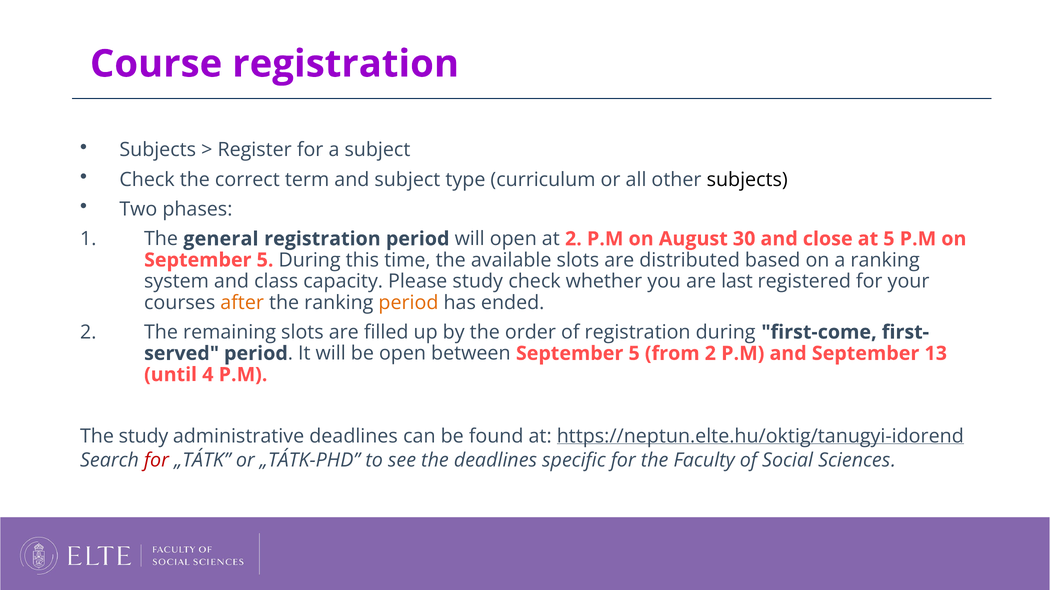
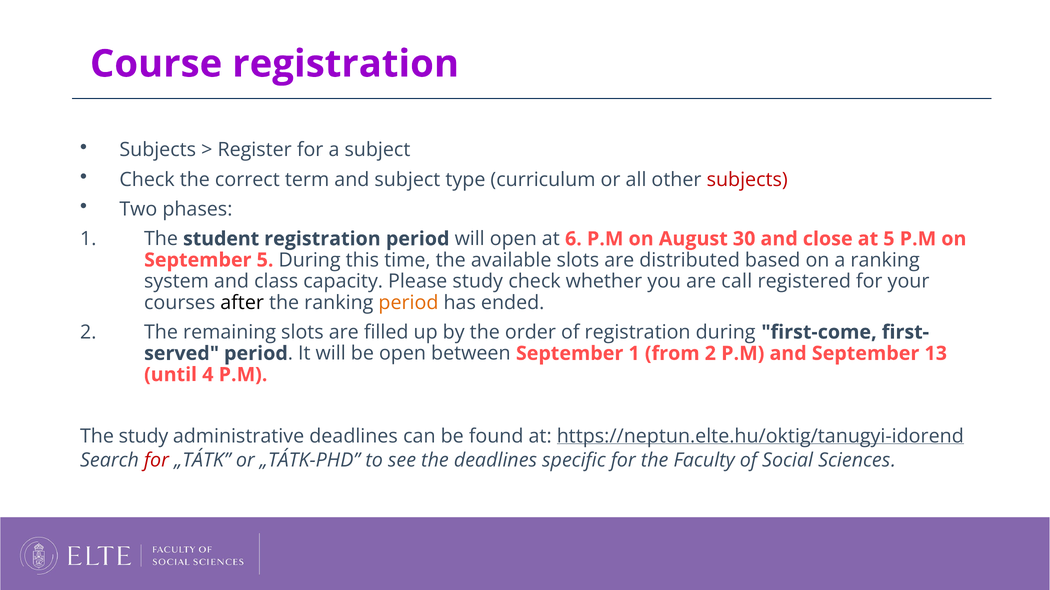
subjects colour: black -> red (747, 180)
general: general -> student (221, 239)
at 2: 2 -> 6 (573, 239)
last: last -> call (737, 282)
after colour: orange -> black (242, 303)
between September 5: 5 -> 1 (634, 354)
